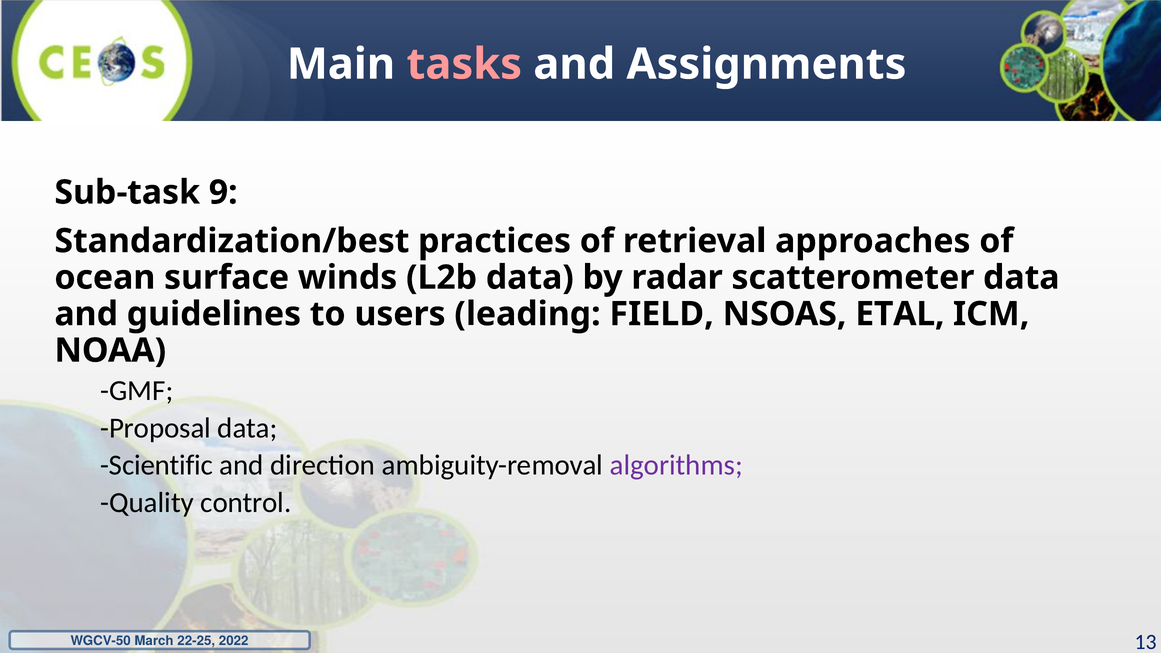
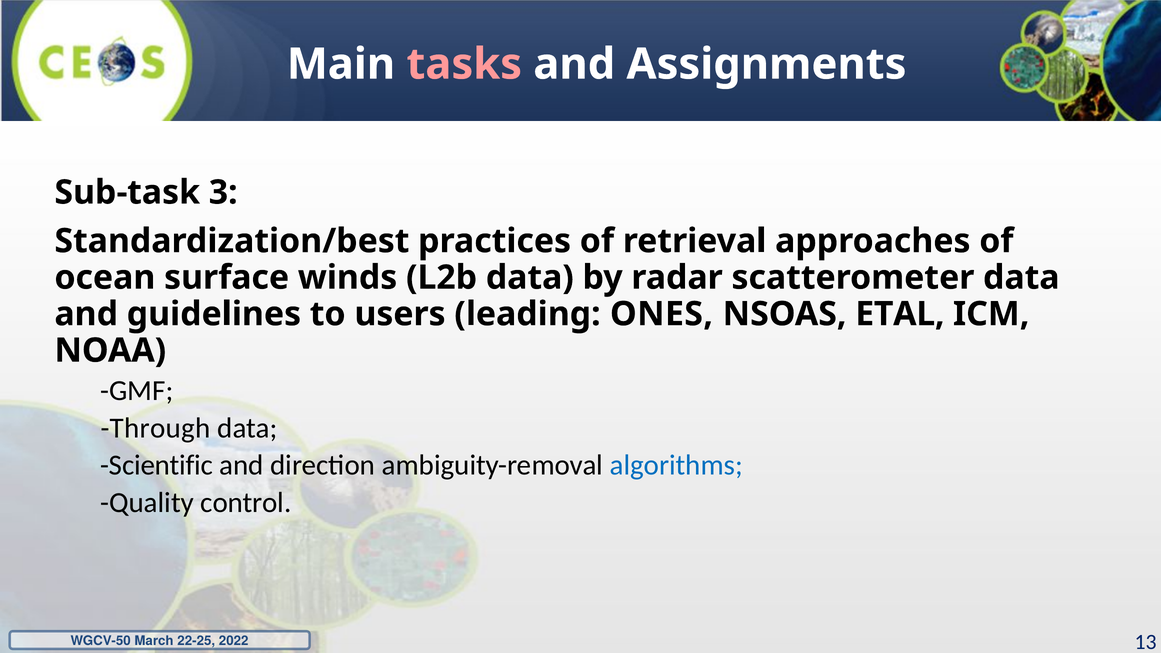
9: 9 -> 3 (223, 192)
FIELD: FIELD -> ONES (661, 314)
Proposal: Proposal -> Through (155, 428)
algorithms colour: purple -> blue (676, 465)
